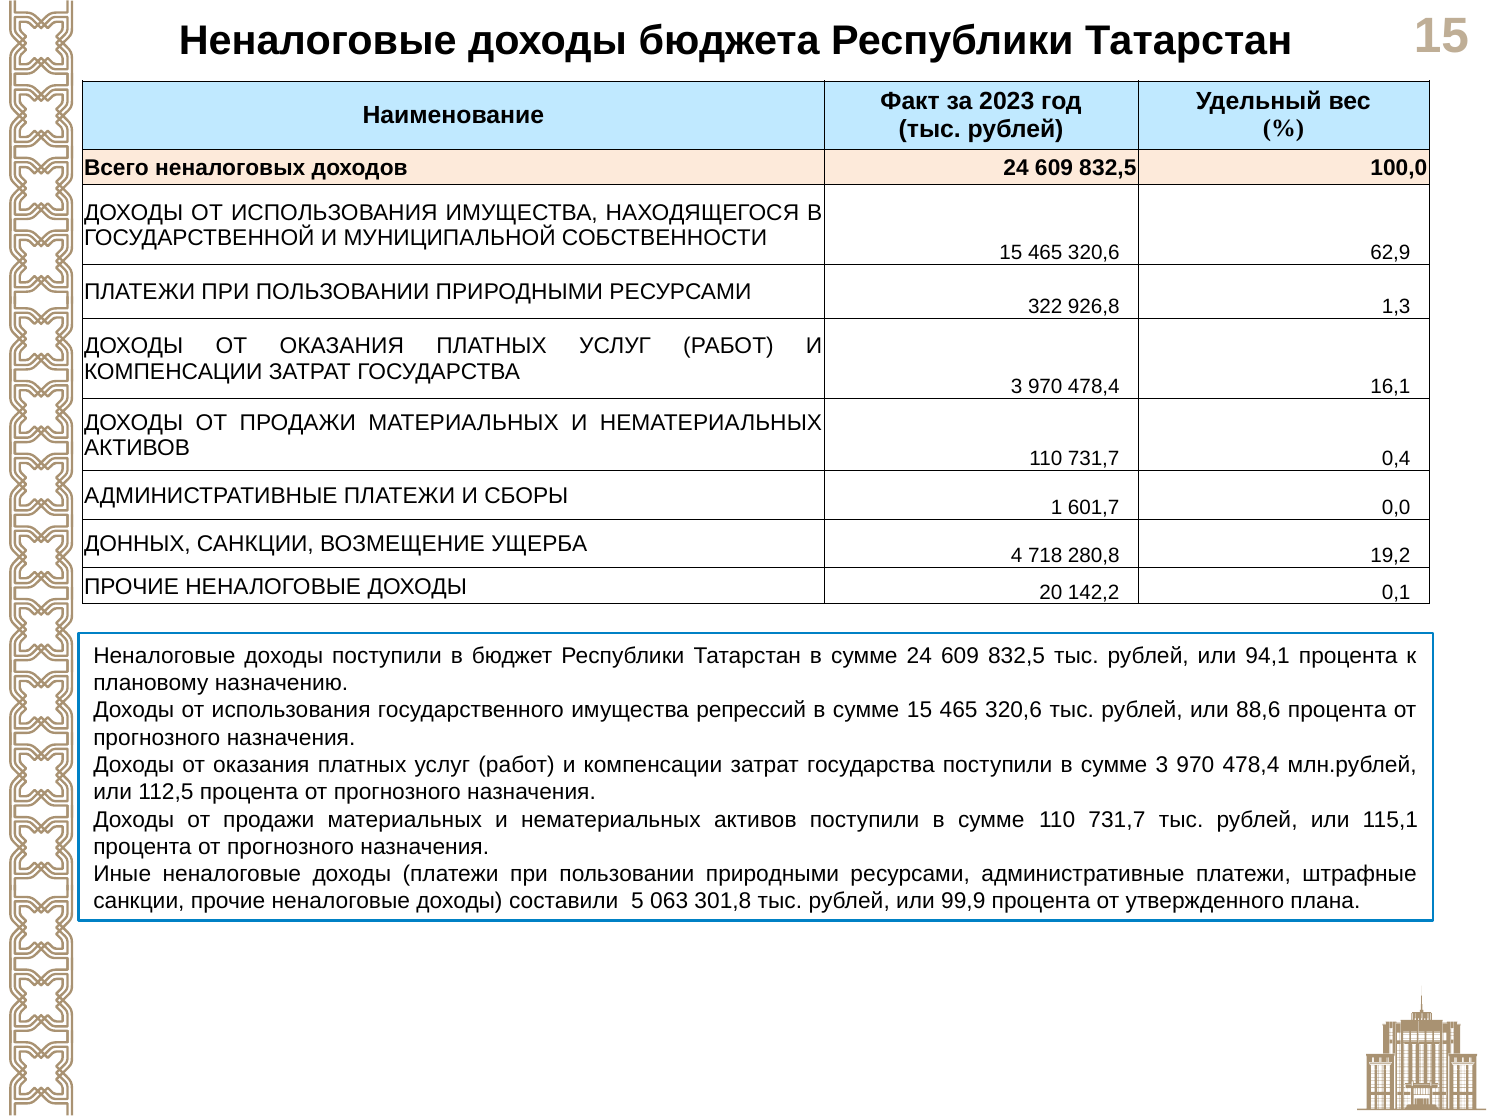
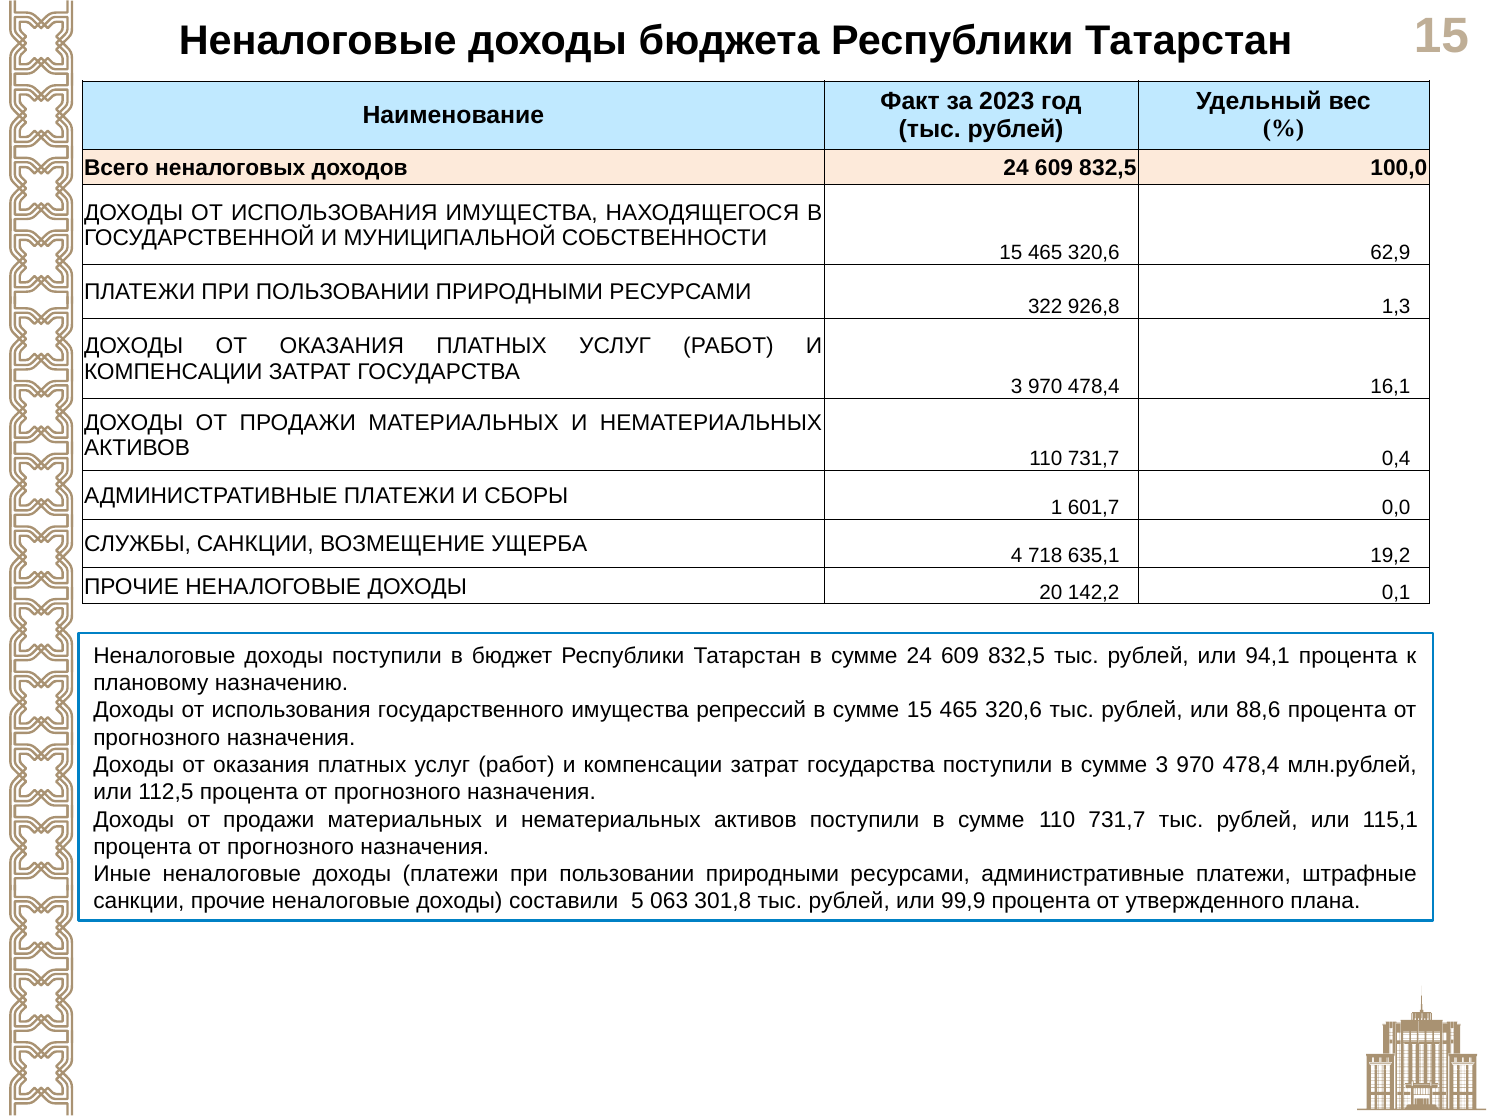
ДОННЫХ: ДОННЫХ -> СЛУЖБЫ (137, 544)
280,8: 280,8 -> 635,1 (1094, 556)
